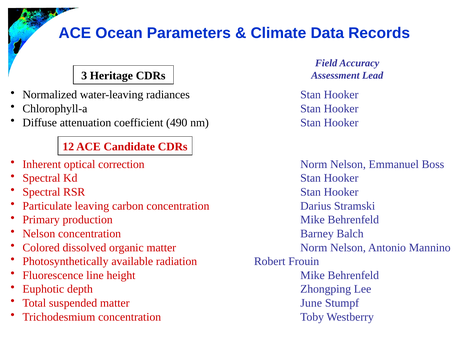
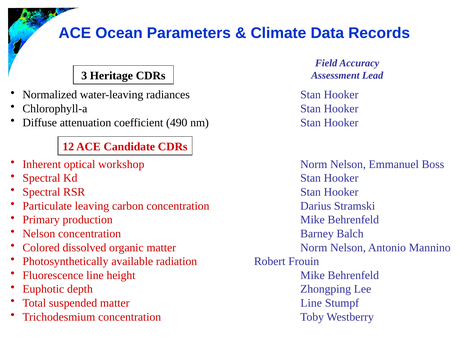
correction: correction -> workshop (121, 164)
matter June: June -> Line (311, 303)
